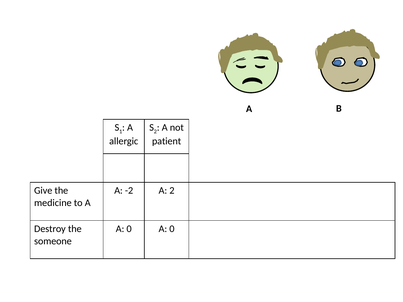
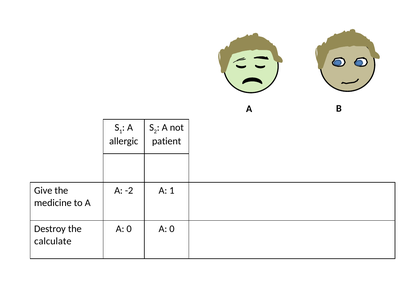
A 2: 2 -> 1 (172, 191)
someone: someone -> calculate (53, 241)
